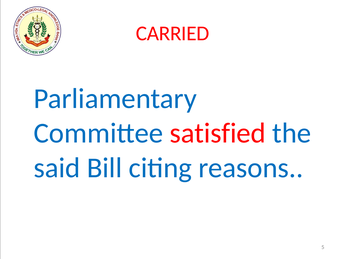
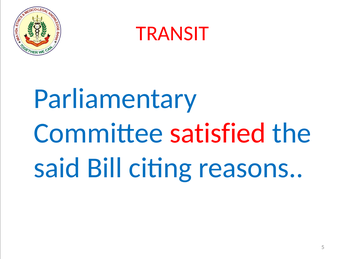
CARRIED: CARRIED -> TRANSIT (172, 33)
